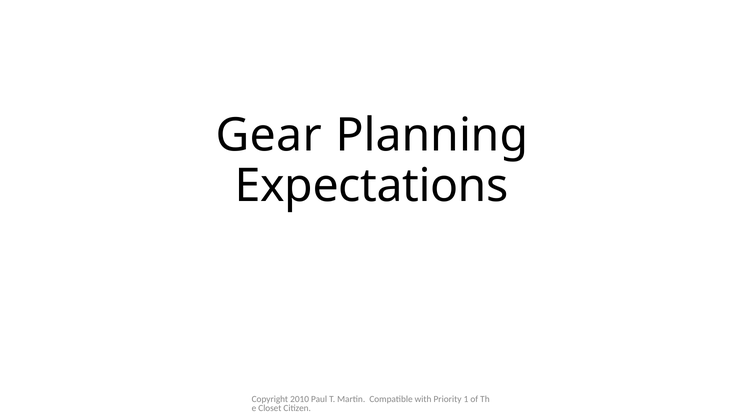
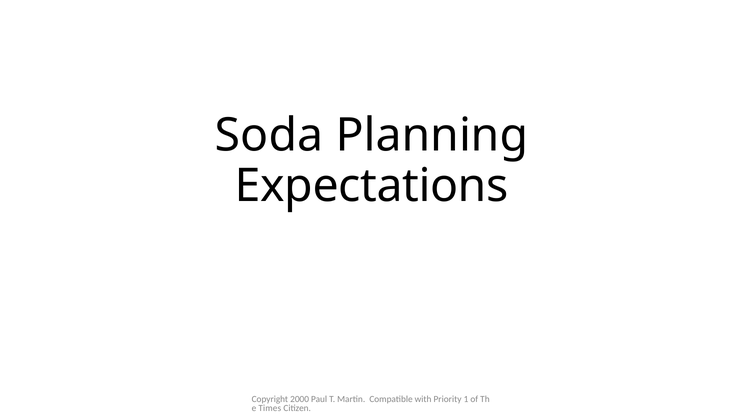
Gear: Gear -> Soda (269, 136)
2010: 2010 -> 2000 (300, 399)
Closet: Closet -> Times (270, 408)
